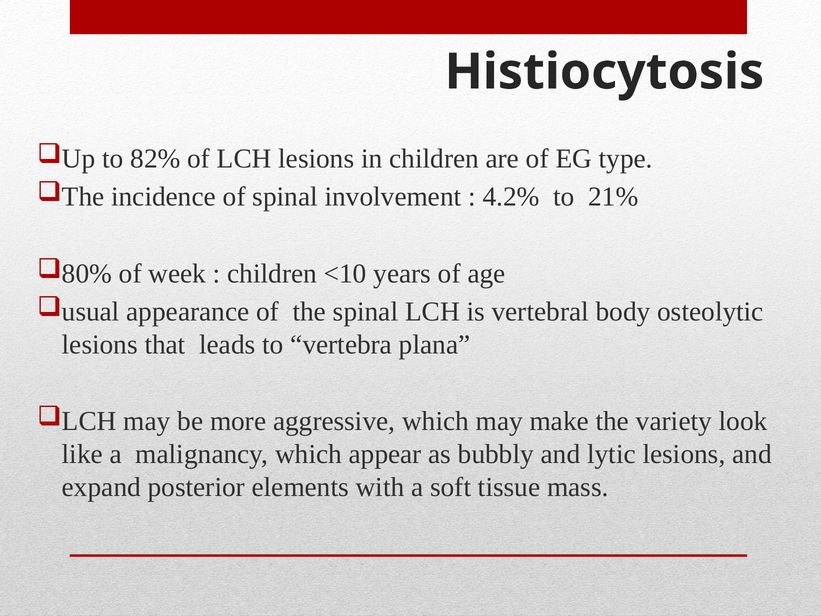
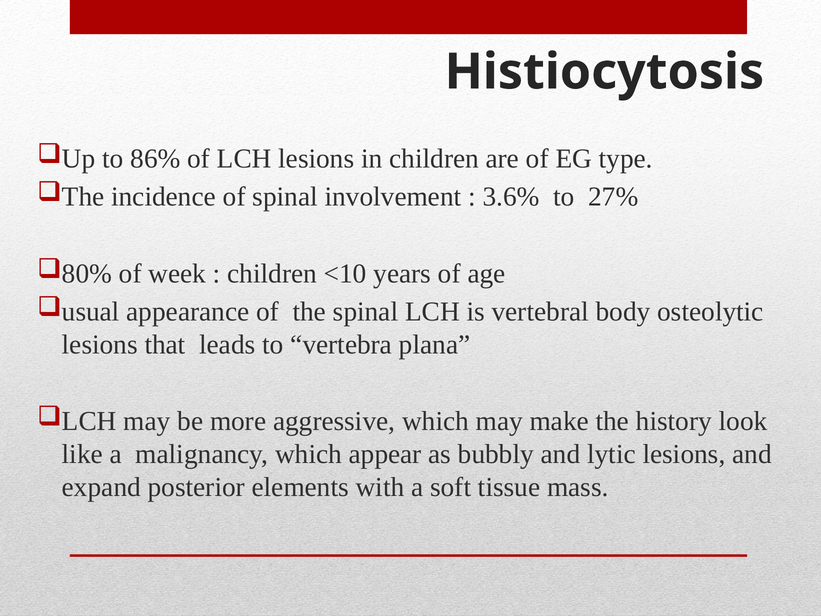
82%: 82% -> 86% (155, 159)
4.2%: 4.2% -> 3.6% (511, 197)
21%: 21% -> 27% (613, 197)
variety: variety -> history (674, 421)
